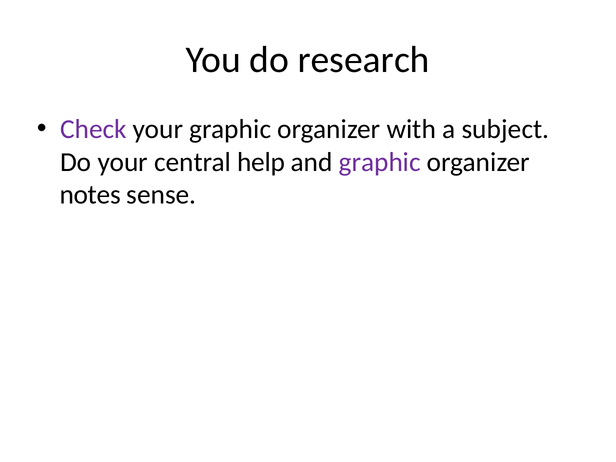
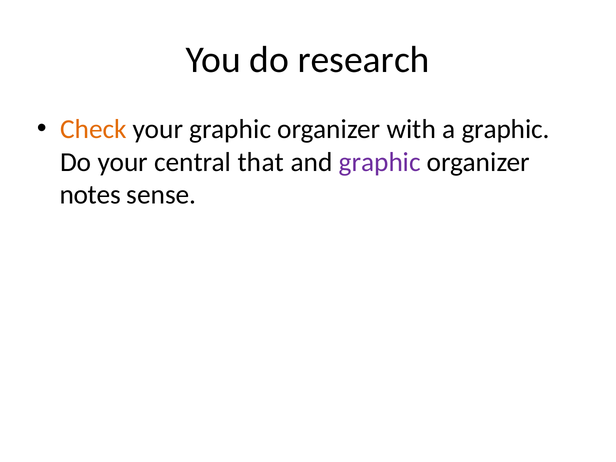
Check colour: purple -> orange (93, 129)
a subject: subject -> graphic (506, 129)
help: help -> that (261, 162)
